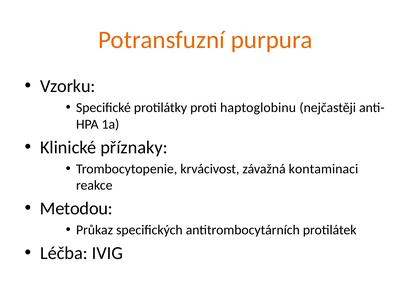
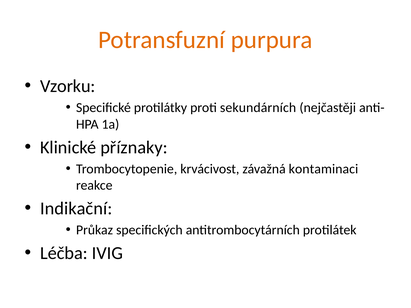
haptoglobinu: haptoglobinu -> sekundárních (258, 108)
Metodou: Metodou -> Indikační (76, 209)
